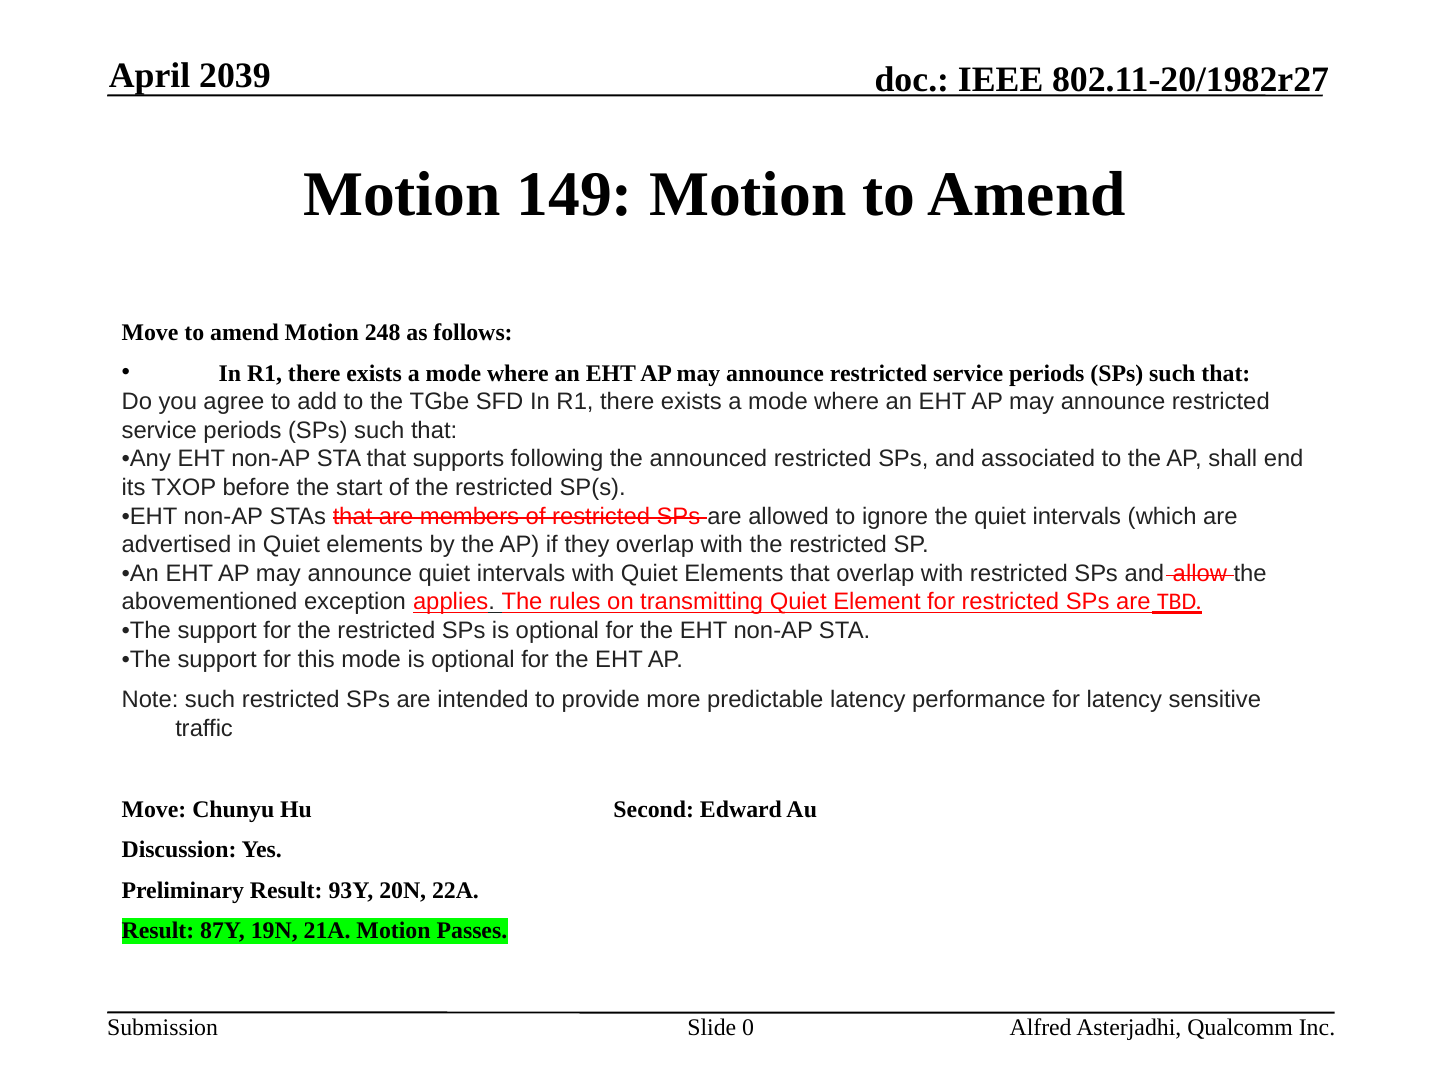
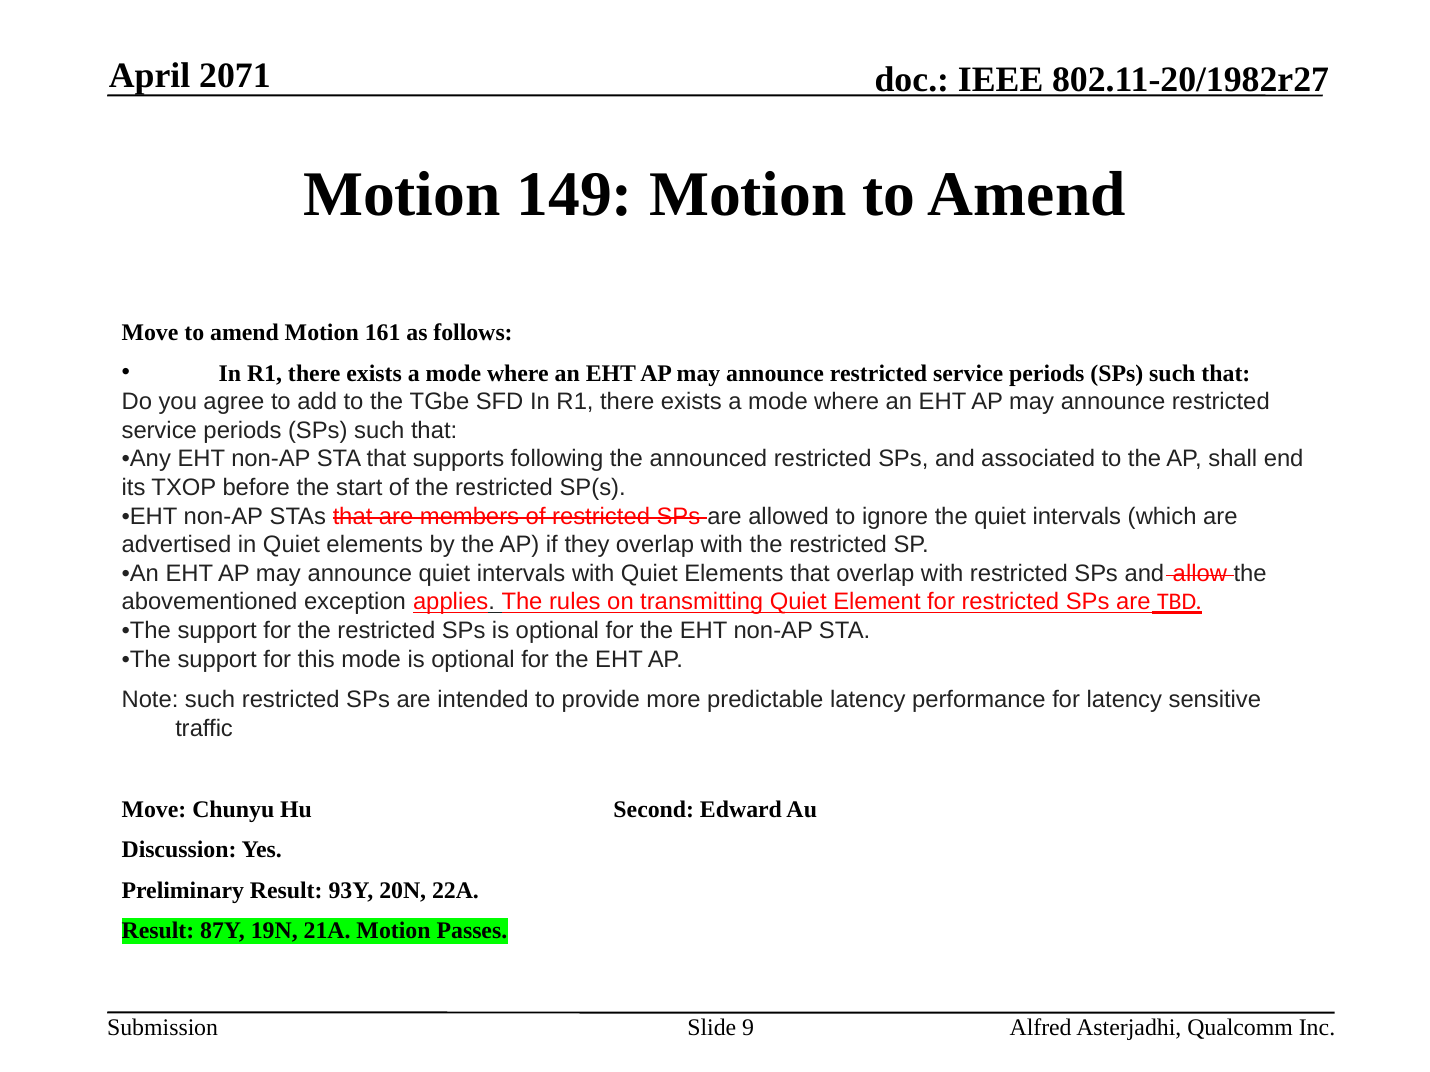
2039: 2039 -> 2071 (235, 76)
248: 248 -> 161 (383, 333)
0: 0 -> 9 (748, 1029)
